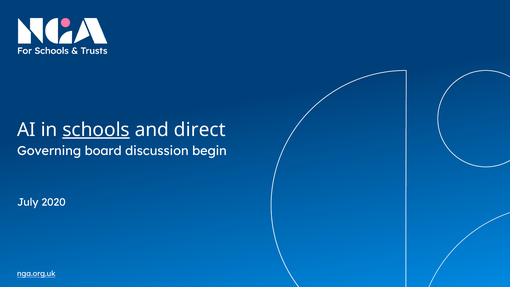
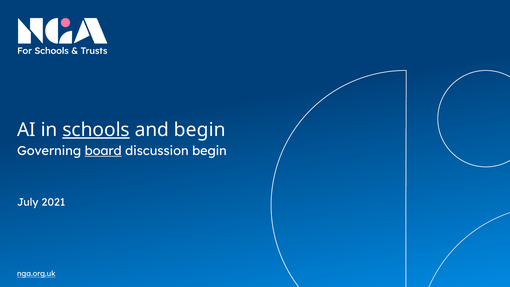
and direct: direct -> begin (200, 130)
board underline: none -> present (103, 151)
2020: 2020 -> 2021 (53, 202)
